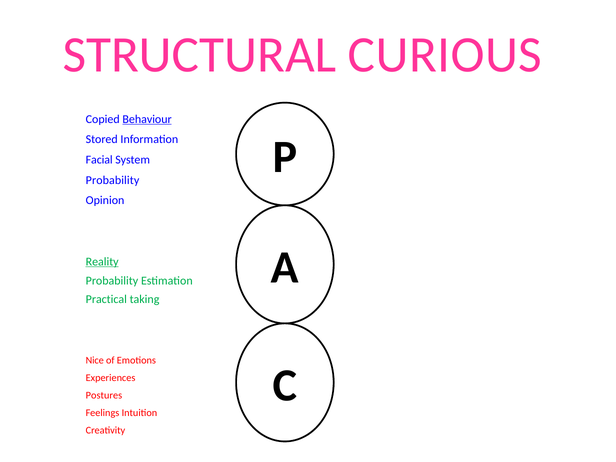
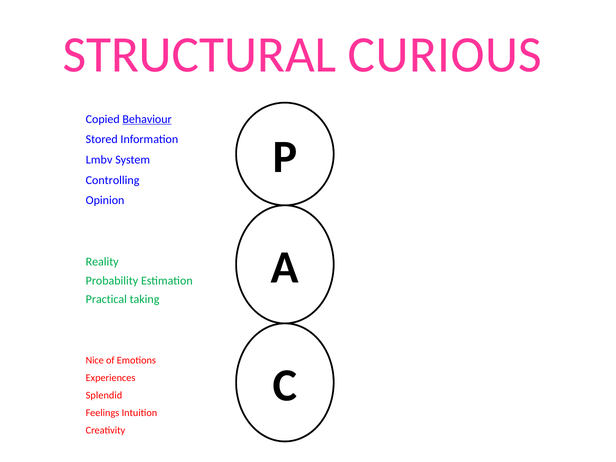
Facial: Facial -> Lmbv (99, 160)
Probability: Probability -> Controlling (113, 180)
Reality underline: present -> none (102, 262)
Postures: Postures -> Splendid (104, 395)
